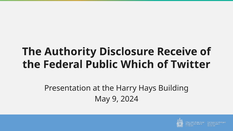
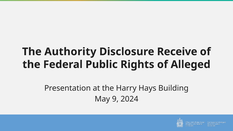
Which: Which -> Rights (137, 65)
Twitter: Twitter -> Alleged (191, 65)
